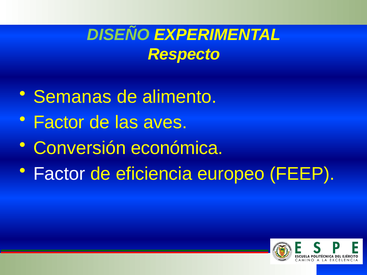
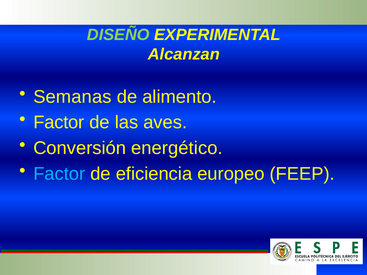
Respecto: Respecto -> Alcanzan (184, 54)
económica: económica -> energético (177, 148)
Factor colour: white -> light blue (59, 174)
